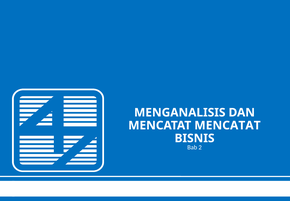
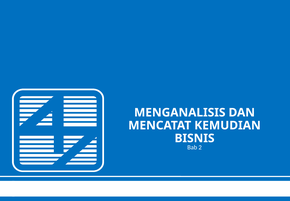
MENCATAT MENCATAT: MENCATAT -> KEMUDIAN (228, 125)
